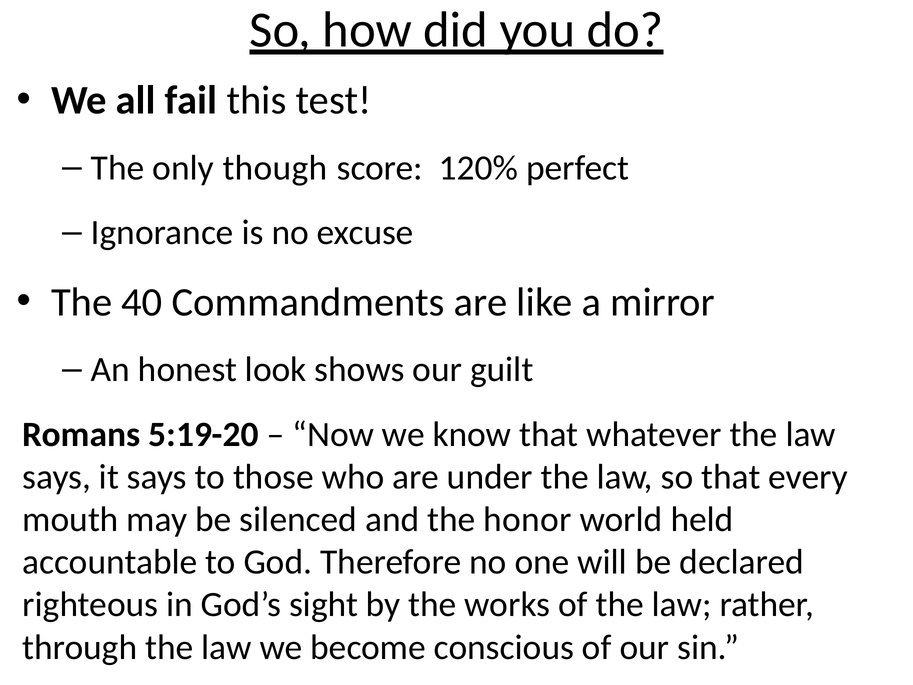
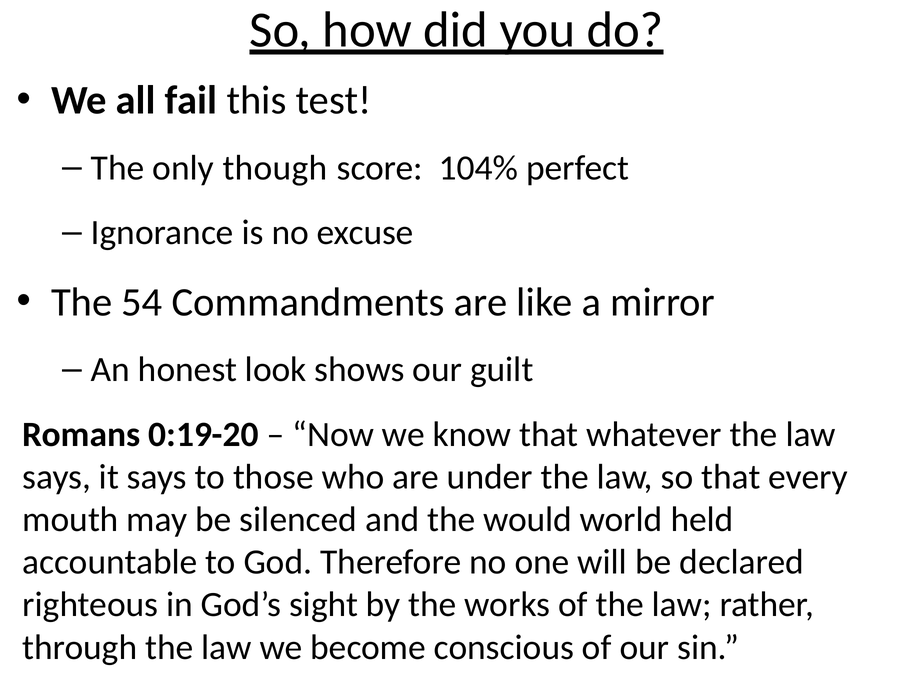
120%: 120% -> 104% (478, 168)
40: 40 -> 54 (142, 302)
5:19-20: 5:19-20 -> 0:19-20 (204, 434)
honor: honor -> would (528, 519)
